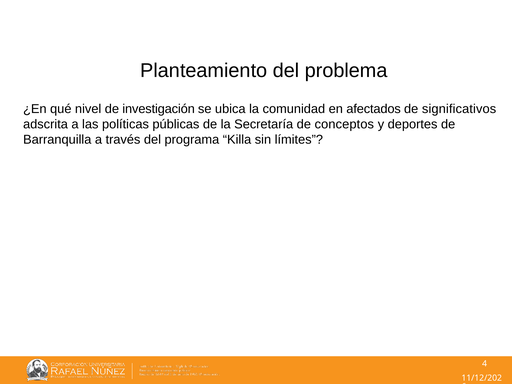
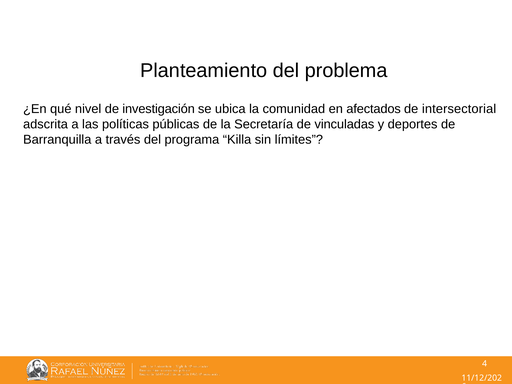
significativos: significativos -> intersectorial (459, 109)
conceptos: conceptos -> vinculadas (344, 124)
